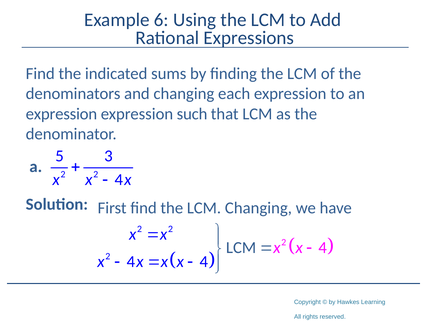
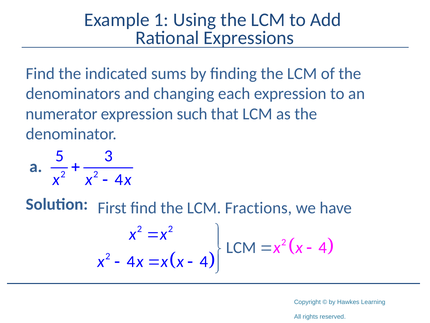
6: 6 -> 1 (161, 20)
expression: expression -> numerator (61, 114)
LCM Changing: Changing -> Fractions (258, 207)
